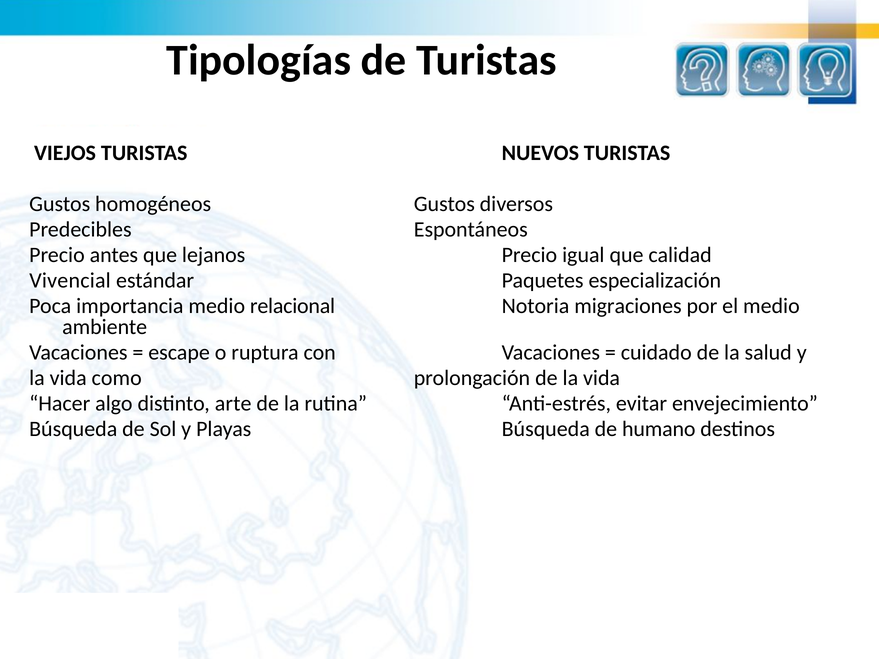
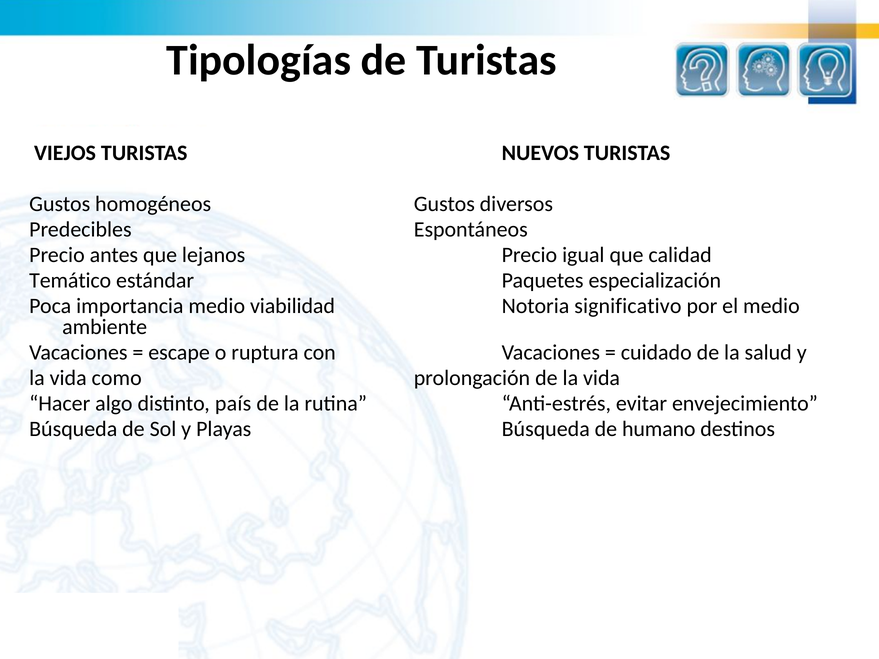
Vivencial: Vivencial -> Temático (70, 281)
relacional: relacional -> viabilidad (292, 306)
migraciones: migraciones -> significativo (628, 306)
arte: arte -> país (233, 404)
